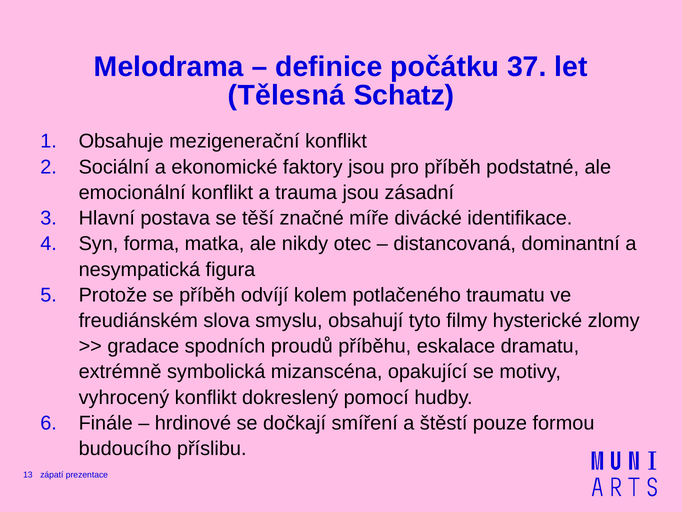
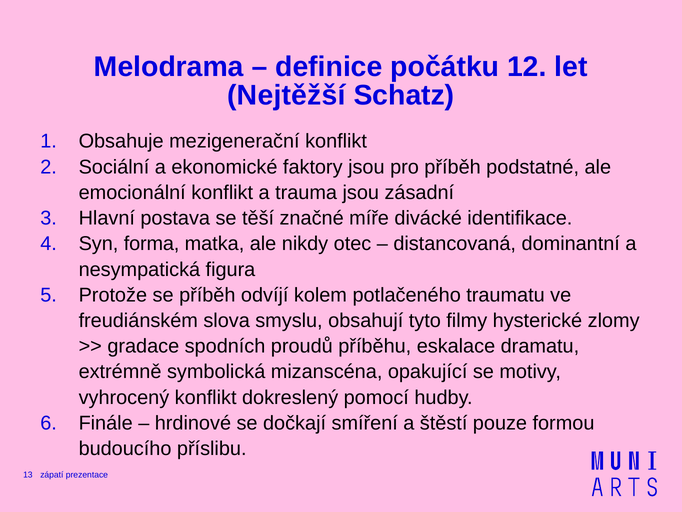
37: 37 -> 12 (527, 67)
Tělesná: Tělesná -> Nejtěžší (286, 95)
